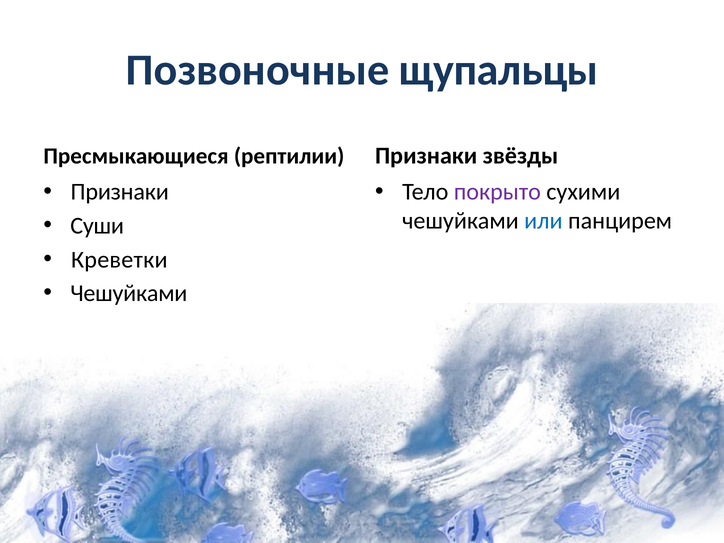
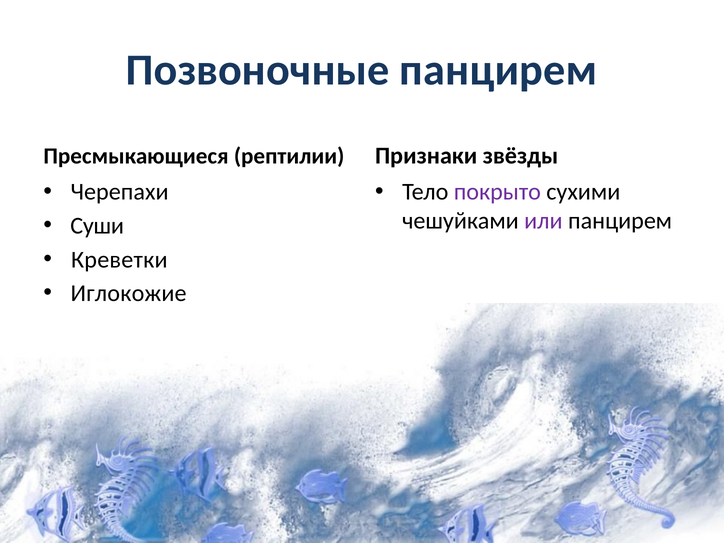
Позвоночные щупальцы: щупальцы -> панцирем (498, 70)
Признаки: Признаки -> Черепахи (120, 192)
или colour: blue -> purple (543, 221)
Чешуйками: Чешуйками -> Иглокожие (129, 293)
